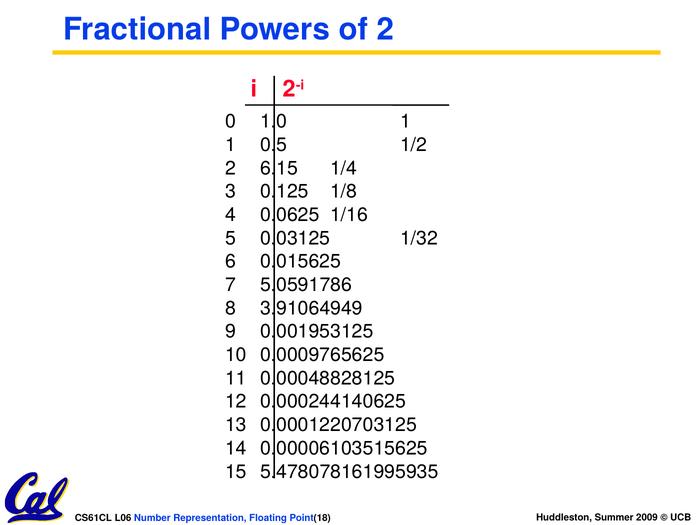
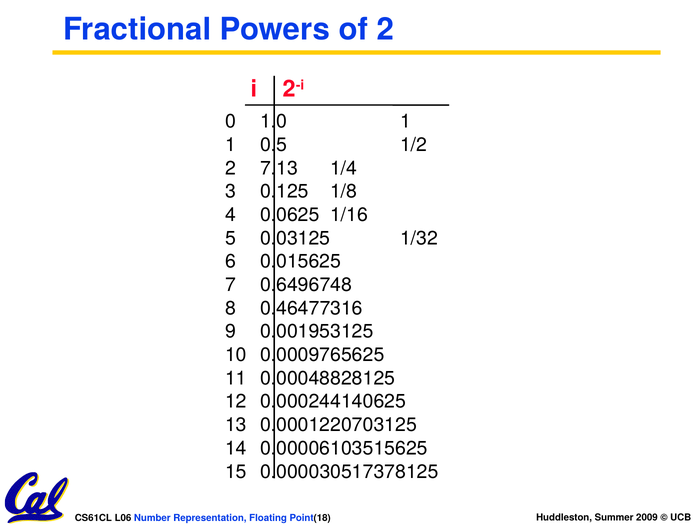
6.15: 6.15 -> 7.13 (279, 168)
5.0591786: 5.0591786 -> 0.6496748 (306, 285)
3.91064949: 3.91064949 -> 0.46477316 (311, 308)
5.478078161995935: 5.478078161995935 -> 0.000030517378125 (349, 472)
